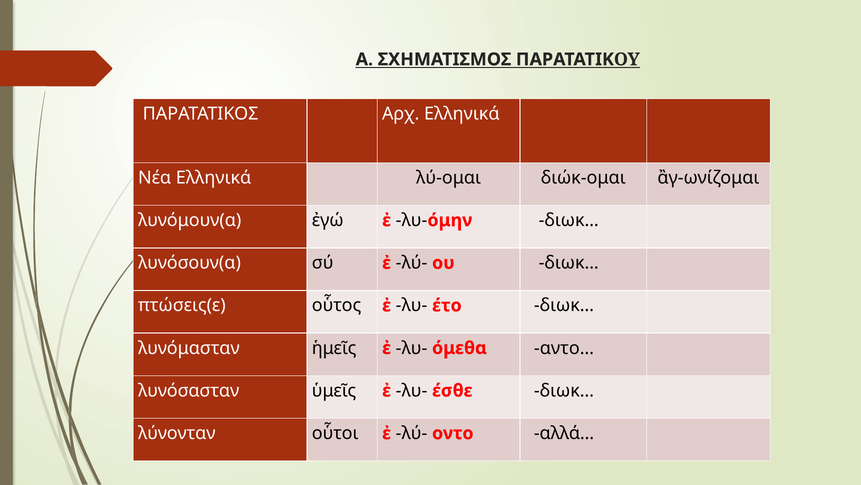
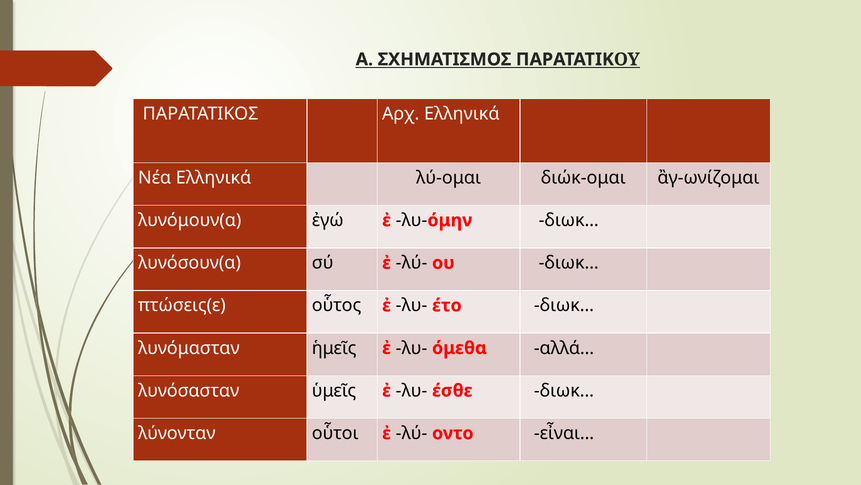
αντο…: αντο… -> αλλά… (564, 348)
αλλά…: αλλά… -> εἶναι… (564, 433)
